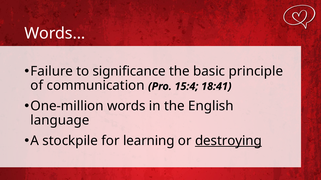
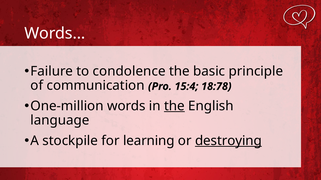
significance: significance -> condolence (129, 71)
18:41: 18:41 -> 18:78 (216, 87)
the underline: none -> present (174, 106)
